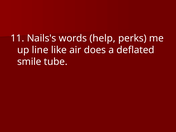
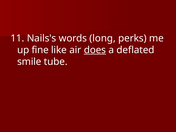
help: help -> long (103, 38)
line: line -> fine (40, 50)
does underline: none -> present (95, 50)
